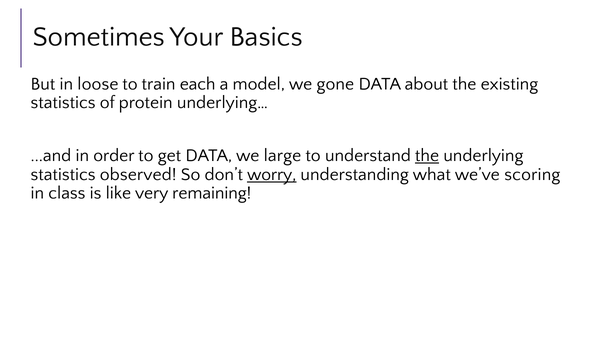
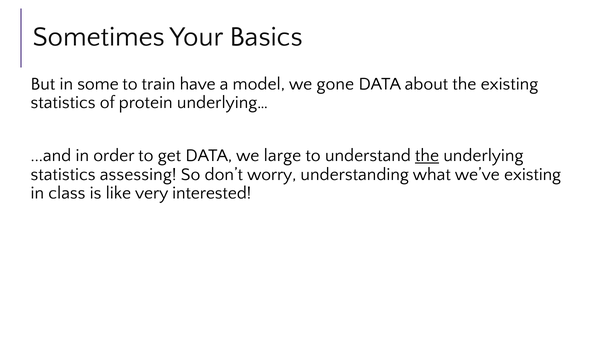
loose: loose -> some (98, 84)
each: each -> have (198, 84)
observed: observed -> assessing (138, 174)
worry underline: present -> none (272, 174)
we’ve scoring: scoring -> existing (533, 174)
remaining: remaining -> interested (212, 193)
